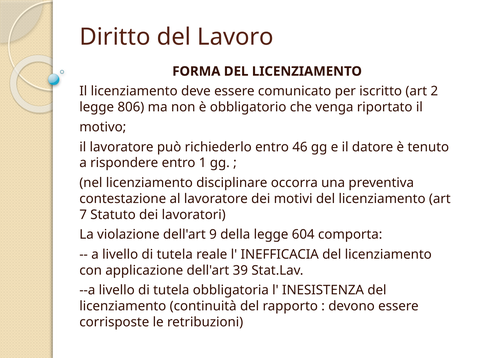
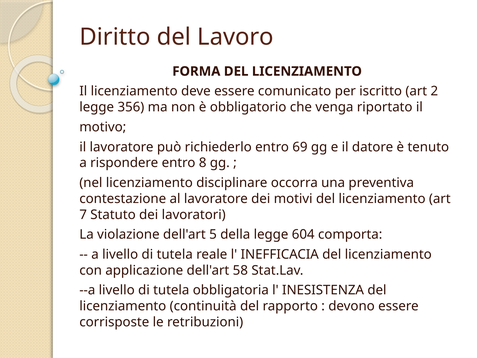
806: 806 -> 356 (131, 107)
46: 46 -> 69 (300, 147)
1: 1 -> 8 (203, 163)
9: 9 -> 5 (213, 234)
39: 39 -> 58 (240, 270)
